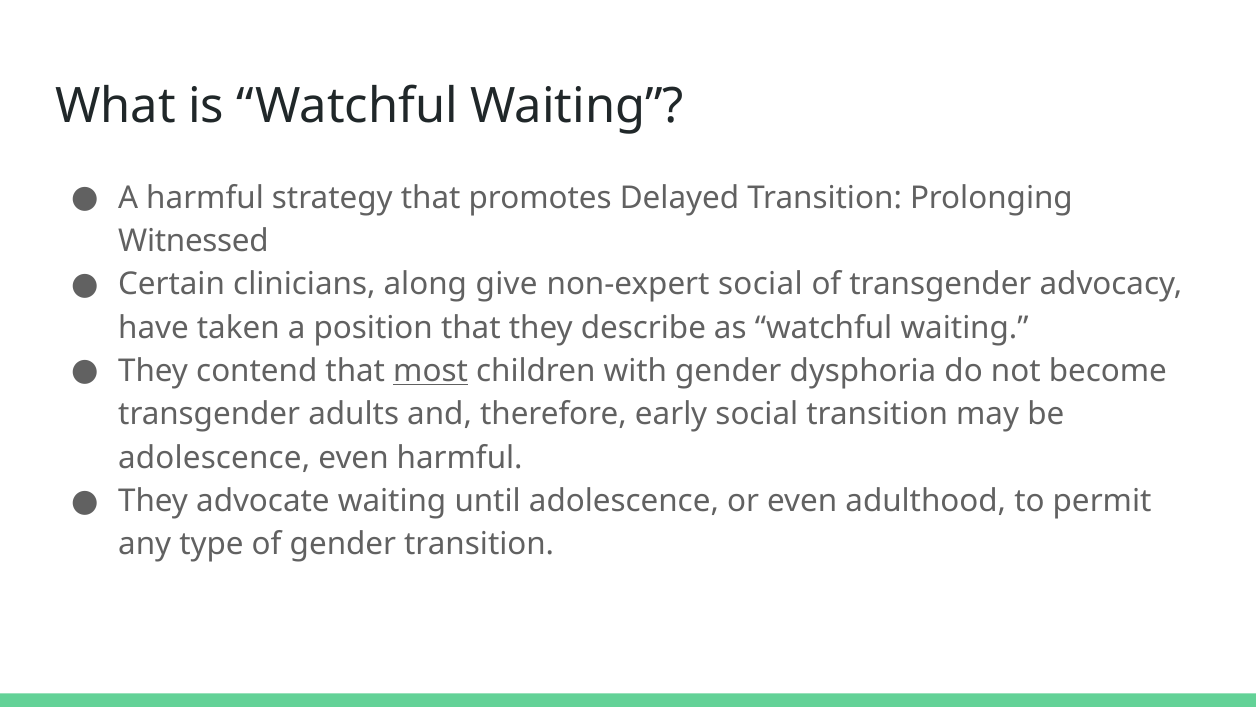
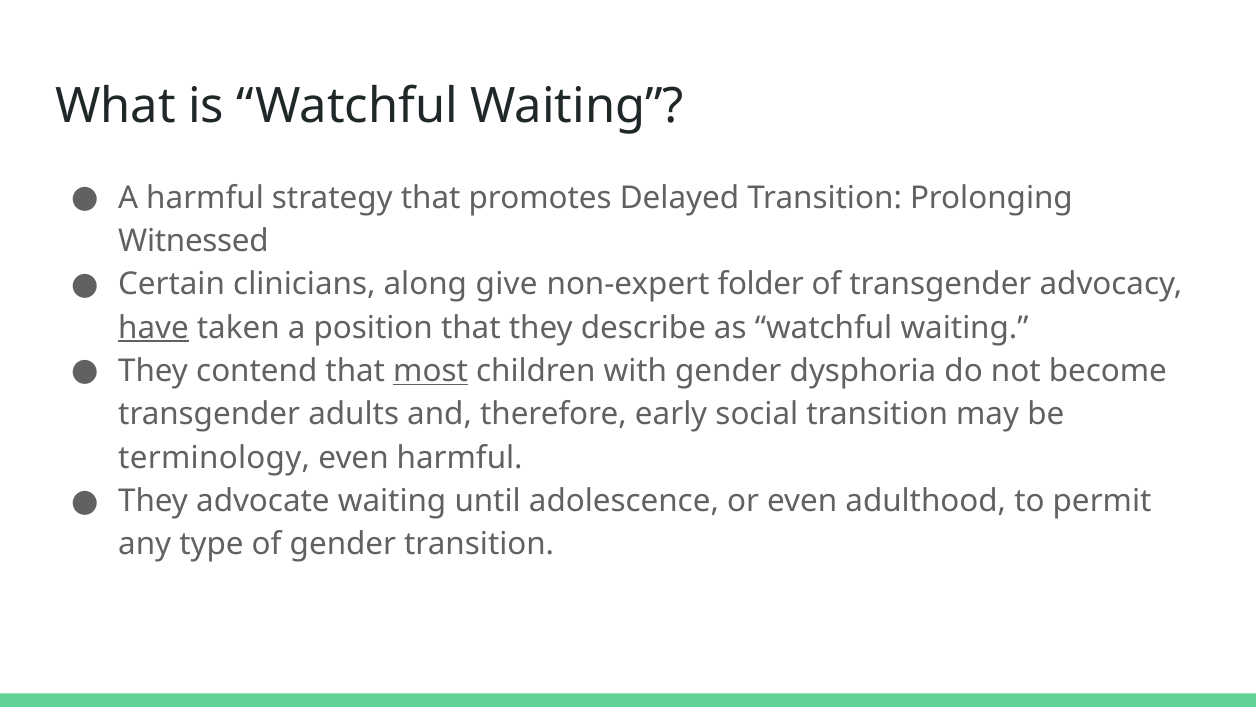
non-expert social: social -> folder (761, 284)
have underline: none -> present (154, 327)
adolescence: adolescence -> terminology (214, 457)
